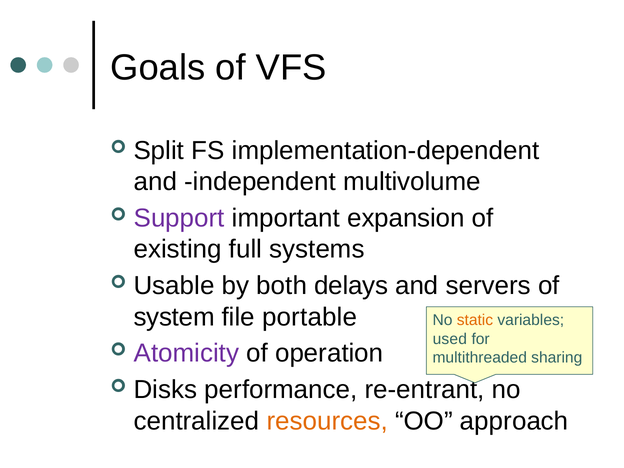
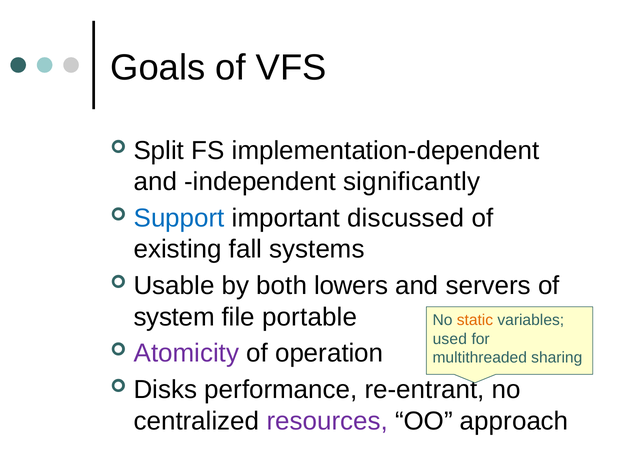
multivolume: multivolume -> significantly (412, 182)
Support colour: purple -> blue (179, 218)
expansion: expansion -> discussed (406, 218)
full: full -> fall (246, 249)
delays: delays -> lowers (351, 286)
resources colour: orange -> purple (327, 421)
